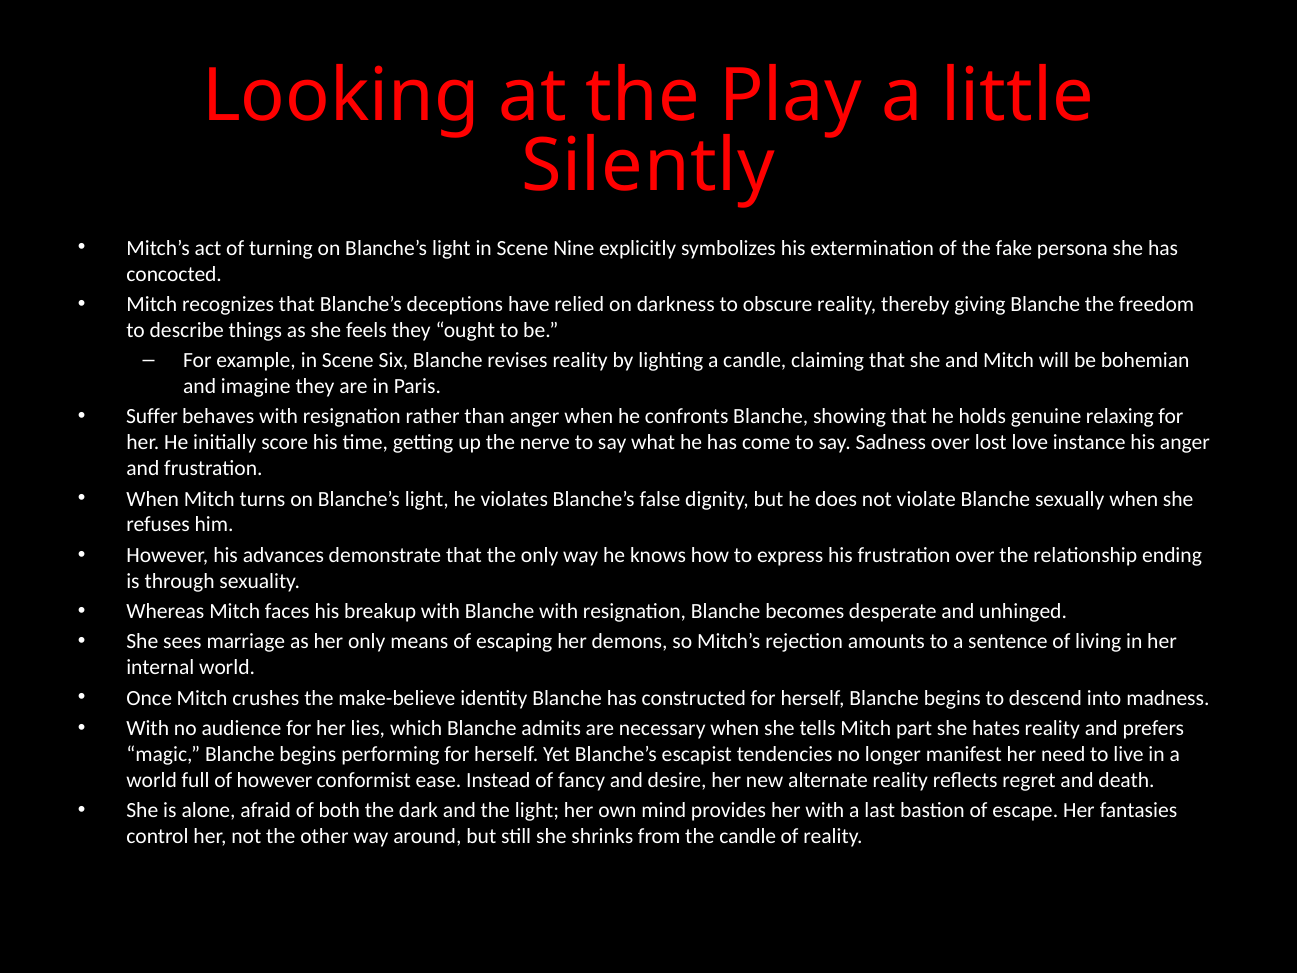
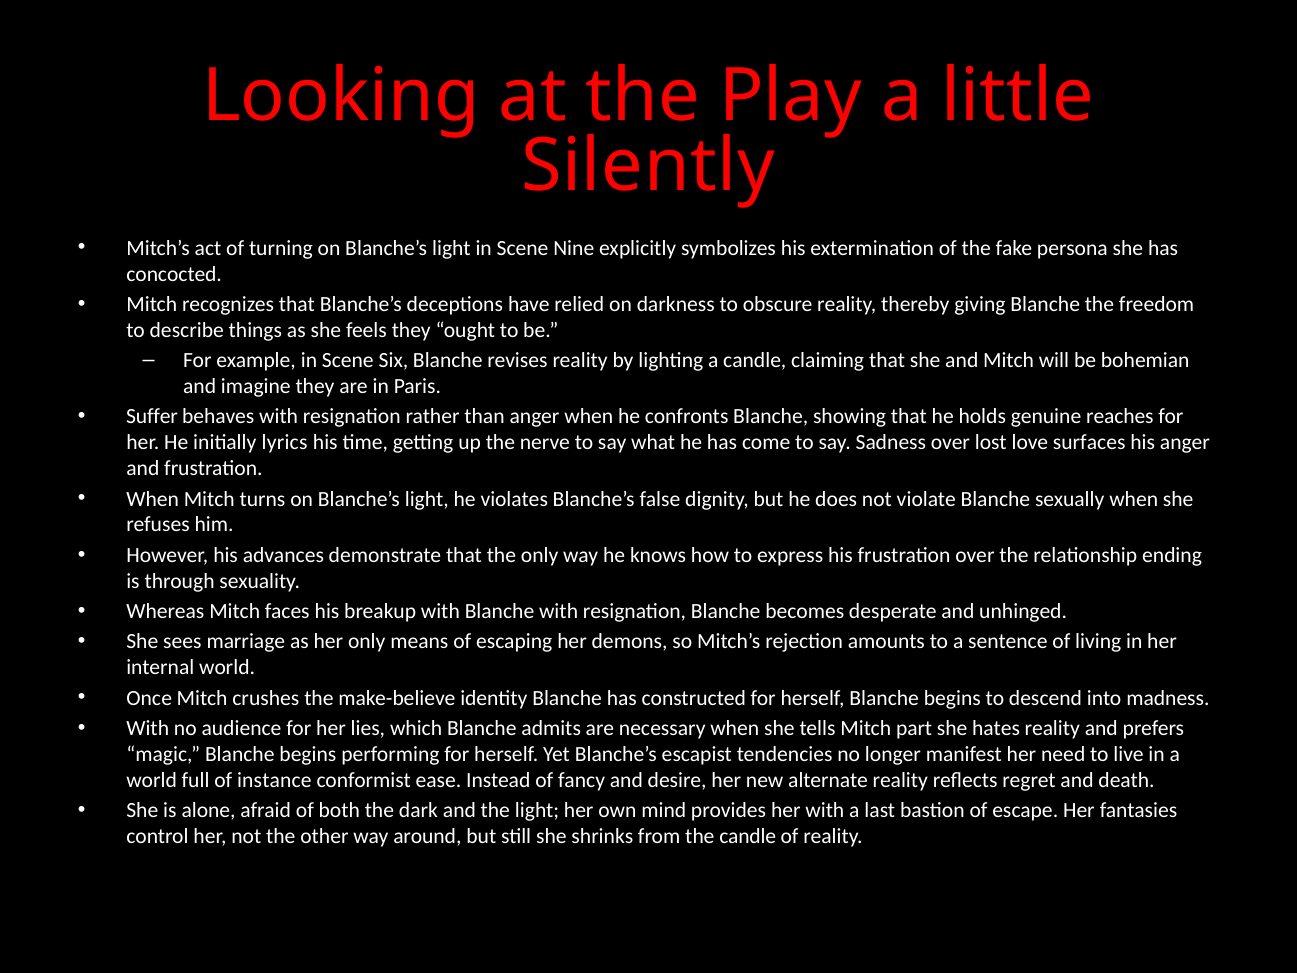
relaxing: relaxing -> reaches (1120, 417)
score: score -> lyrics (285, 443)
instance: instance -> surfaces (1089, 443)
of however: however -> instance (274, 780)
